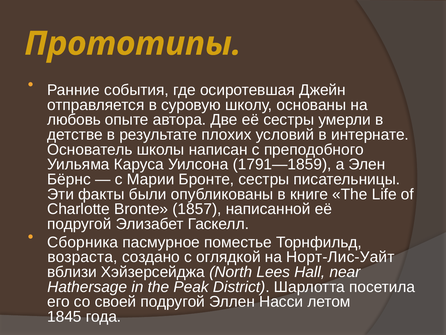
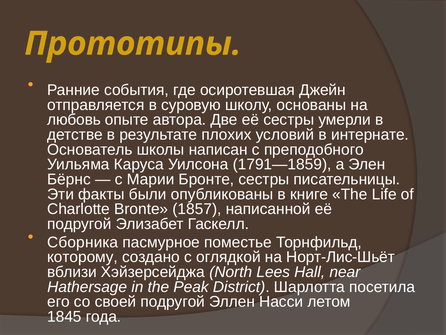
возраста: возраста -> которому (83, 257)
Норт-Лис-Уайт: Норт-Лис-Уайт -> Норт-Лис-Шьёт (341, 257)
